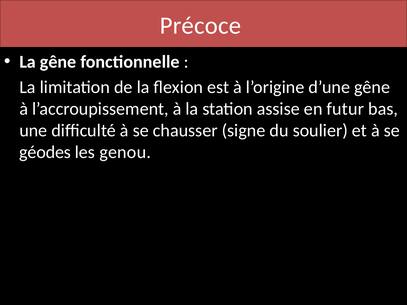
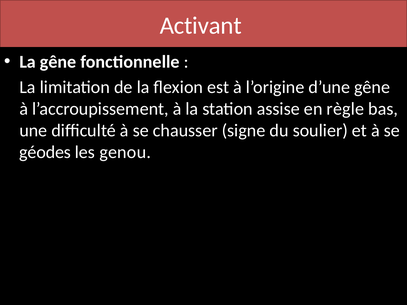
Précoce: Précoce -> Activant (201, 26)
futur: futur -> règle (345, 109)
